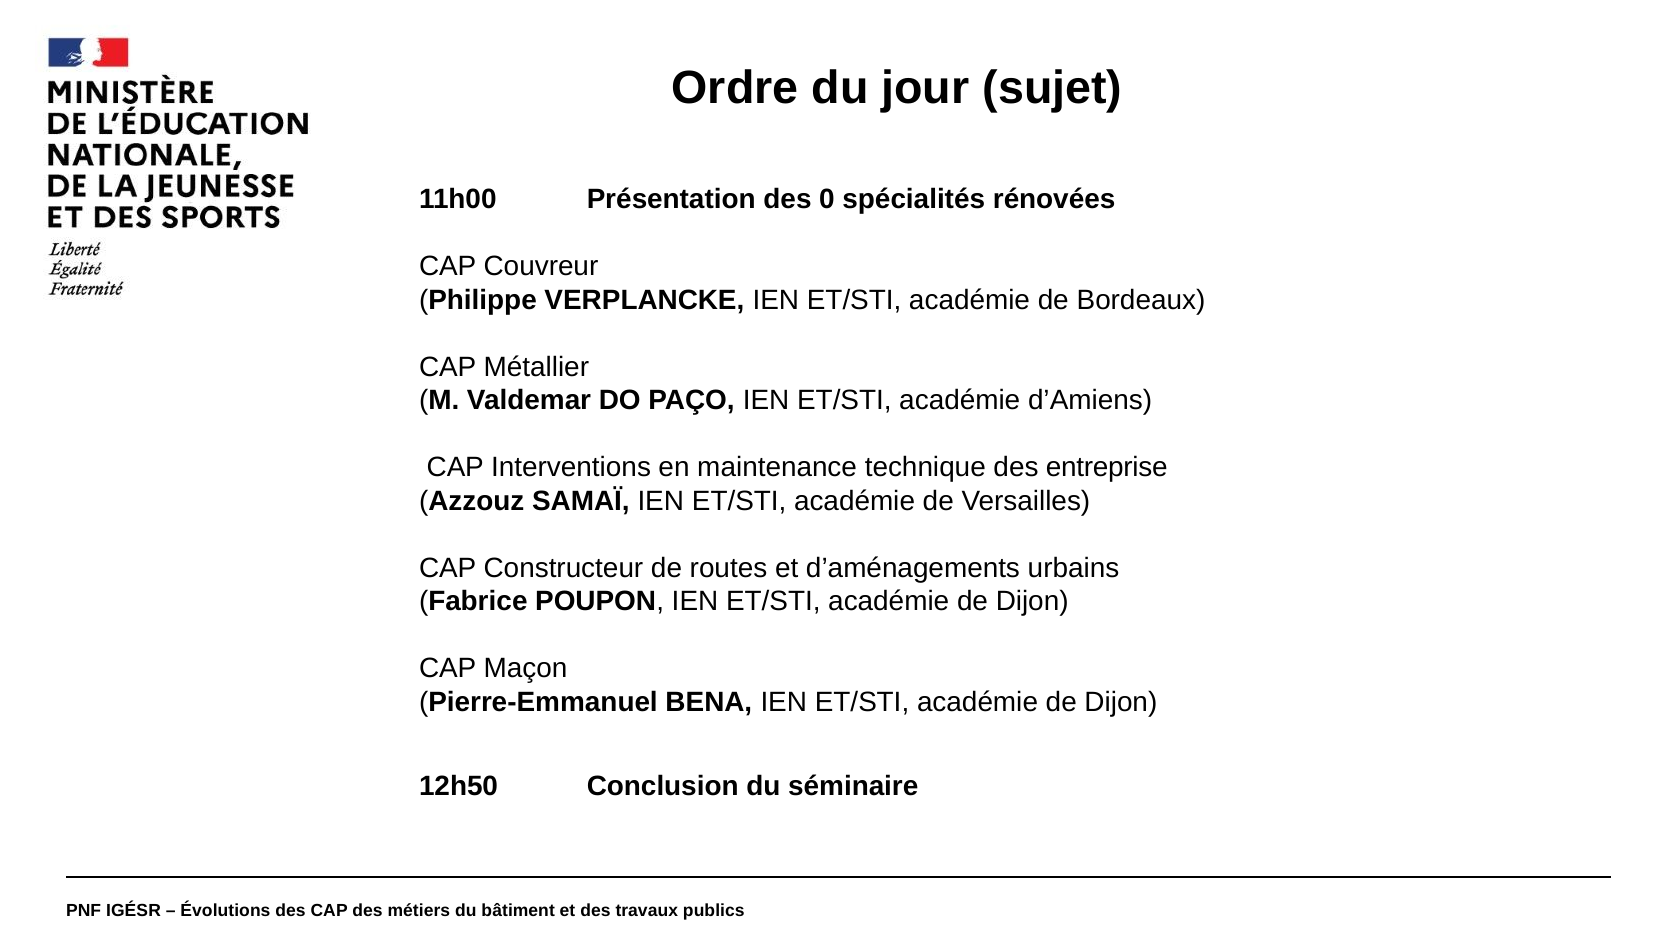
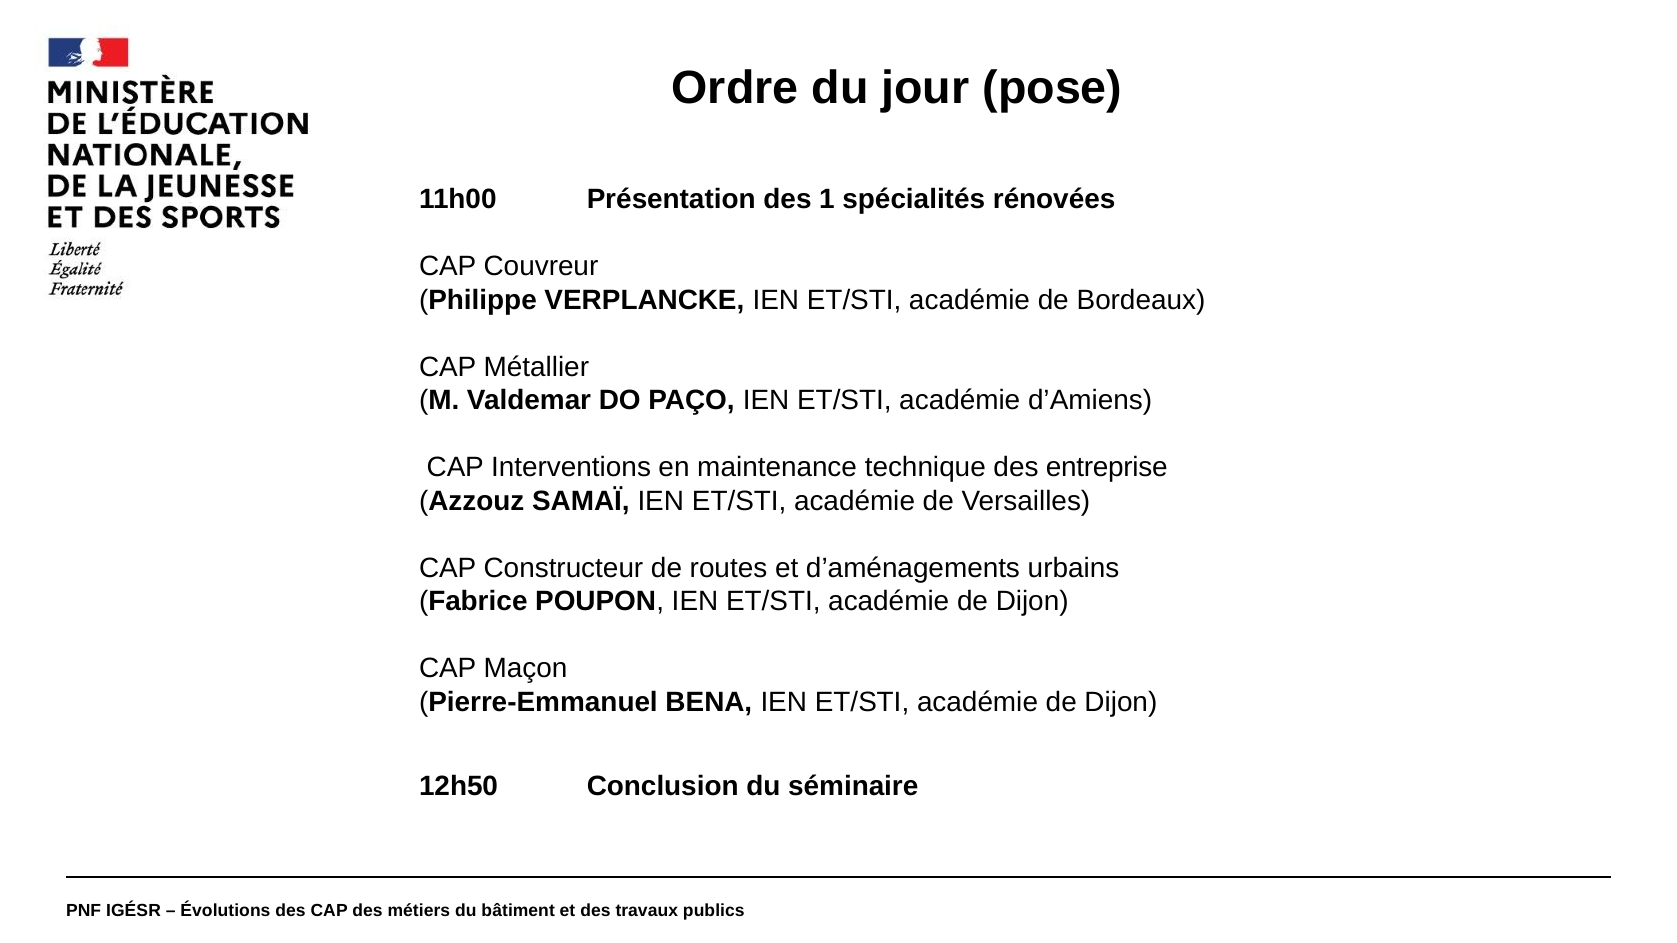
sujet: sujet -> pose (1053, 88)
0: 0 -> 1 (827, 199)
